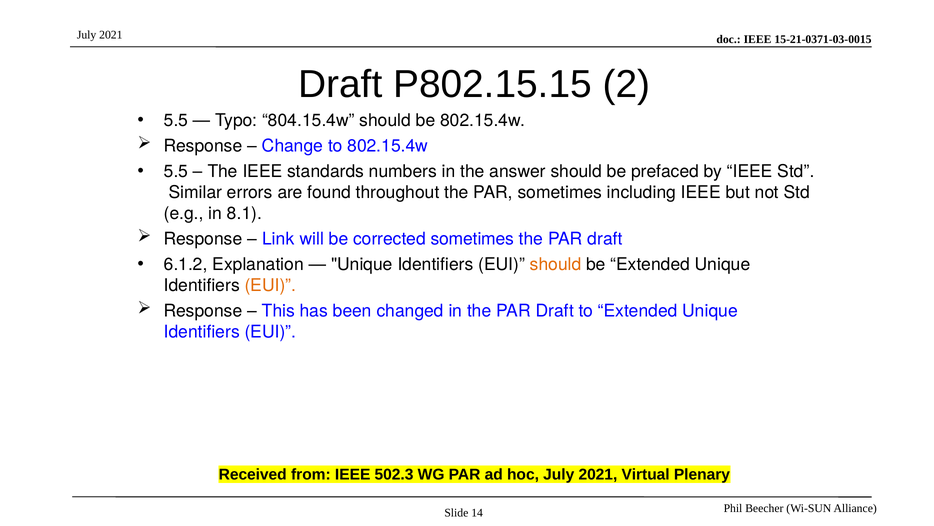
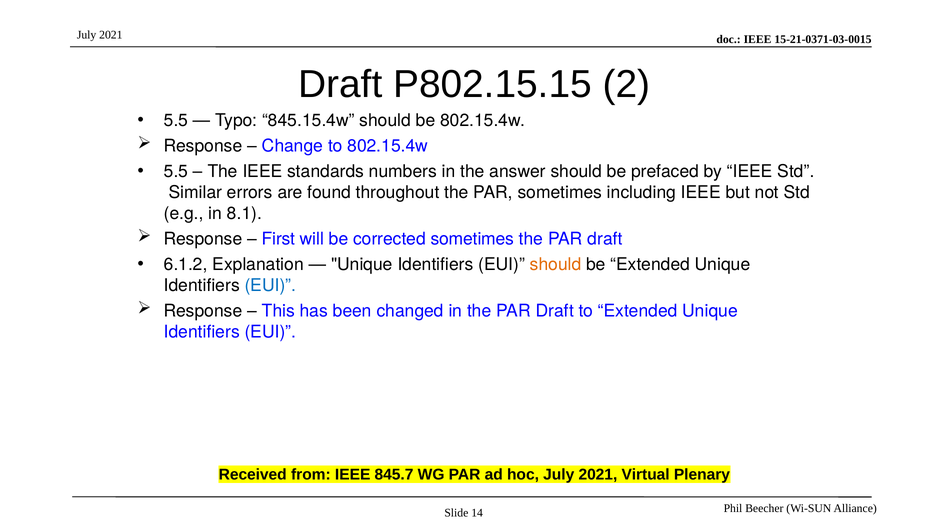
804.15.4w: 804.15.4w -> 845.15.4w (308, 120)
Link: Link -> First (279, 239)
EUI colour: orange -> blue (270, 285)
502.3: 502.3 -> 845.7 (394, 474)
